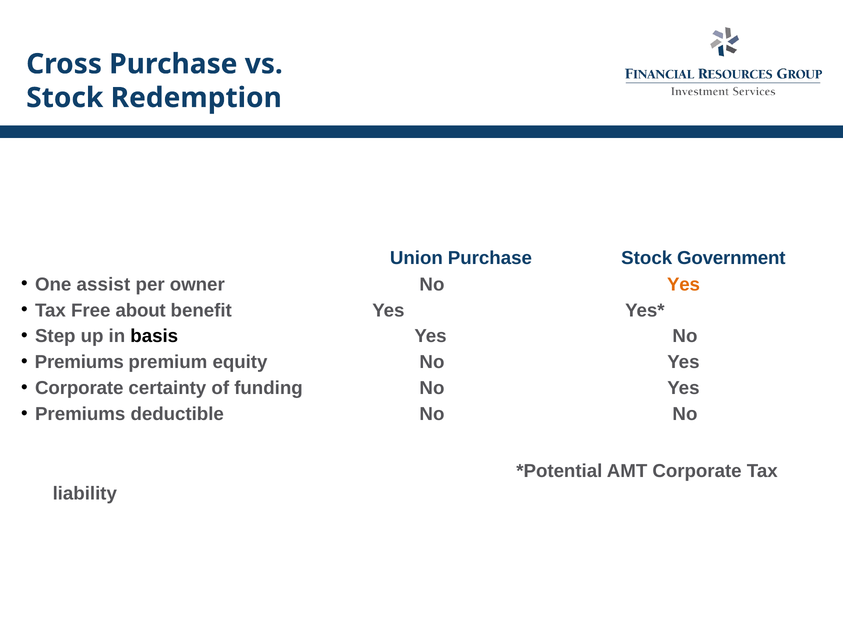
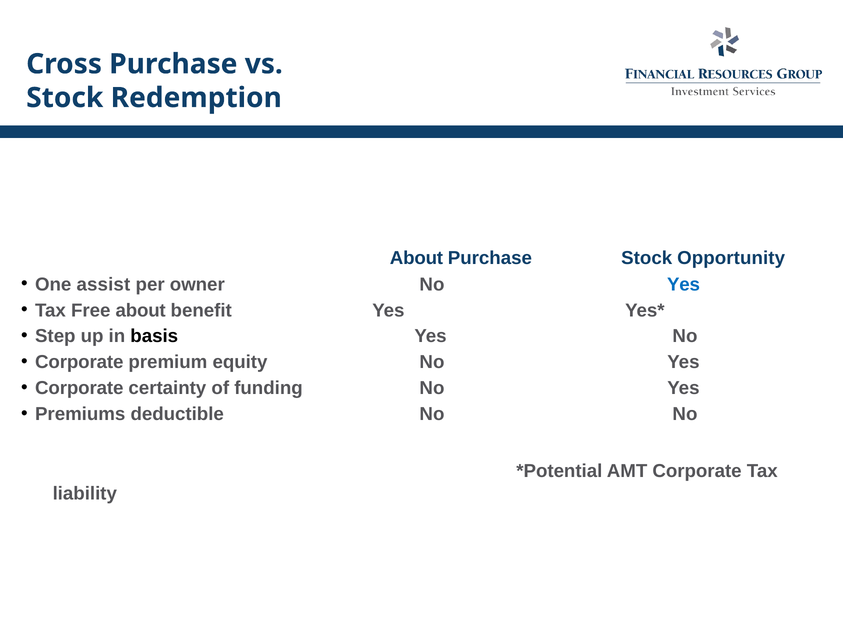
Union: Union -> About (416, 258)
Government: Government -> Opportunity (731, 258)
Yes colour: orange -> blue (684, 284)
Premiums: Premiums -> Corporate (79, 362)
